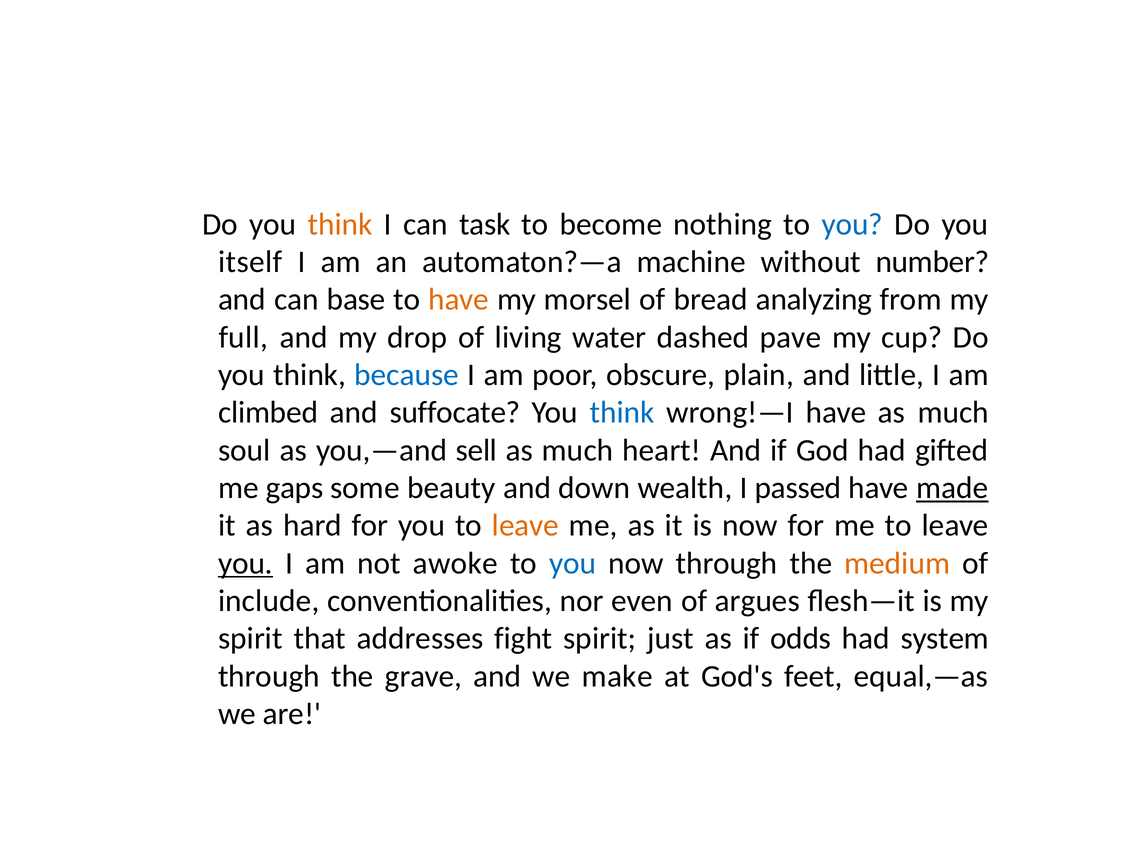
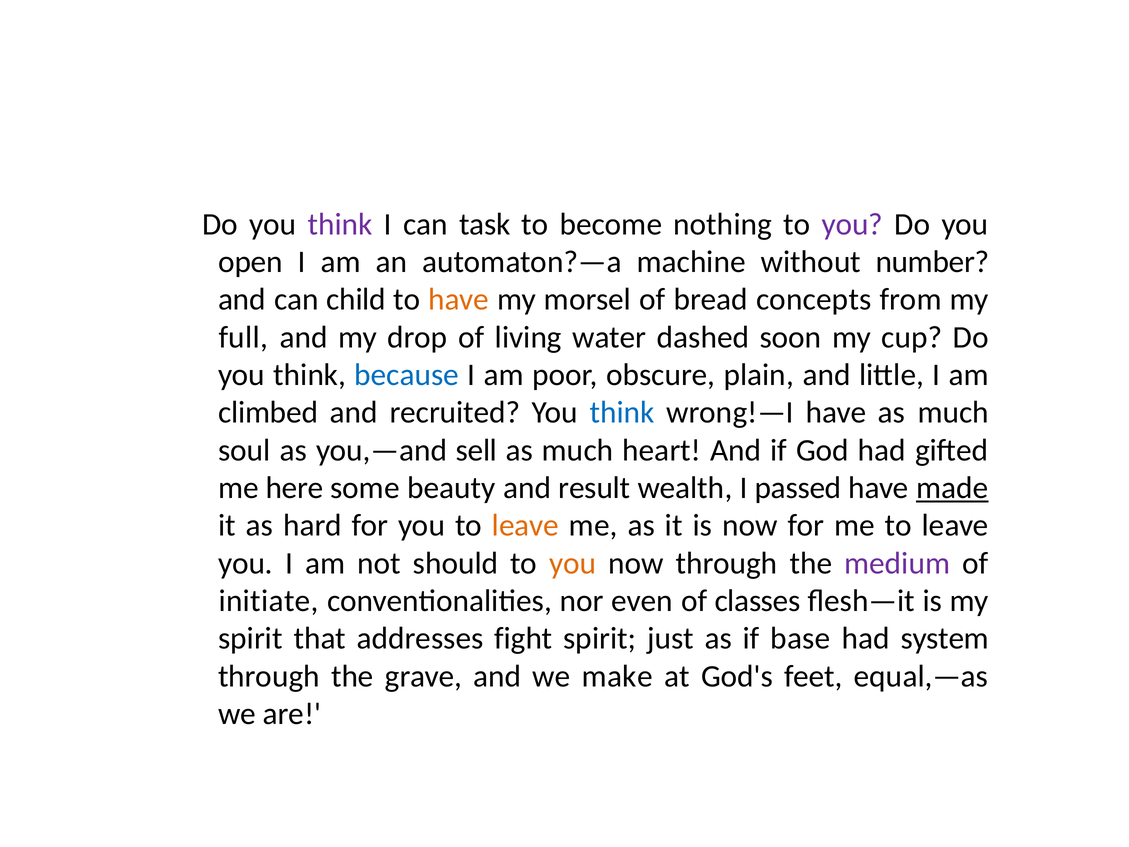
think colour: orange -> purple (340, 224)
you colour: blue -> purple (852, 224)
itself: itself -> open (251, 262)
base: base -> child (356, 300)
analyzing: analyzing -> concepts (814, 300)
pave: pave -> soon (791, 337)
suffocate: suffocate -> recruited (455, 412)
gaps: gaps -> here (295, 488)
down: down -> result (594, 488)
you underline: present -> none (245, 563)
awoke: awoke -> should (456, 563)
you colour: blue -> orange (573, 563)
medium colour: orange -> purple (897, 563)
include: include -> initiate (269, 601)
argues: argues -> classes (757, 601)
odds: odds -> base (800, 638)
